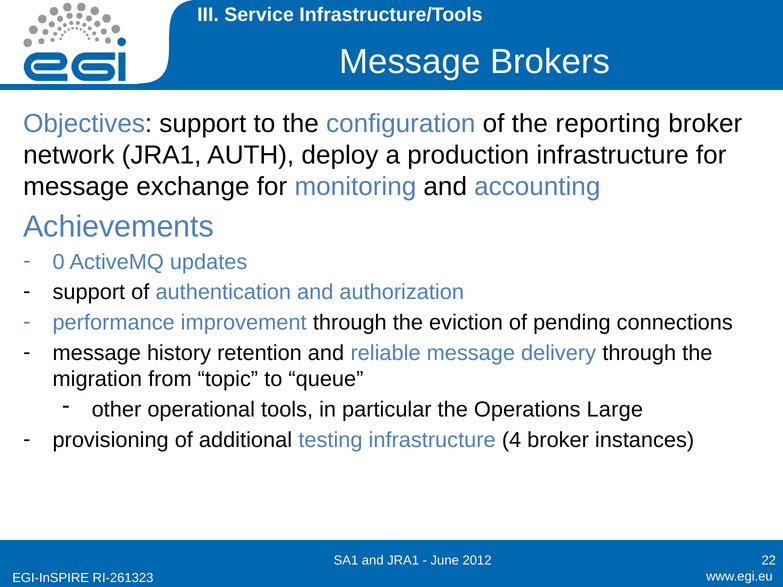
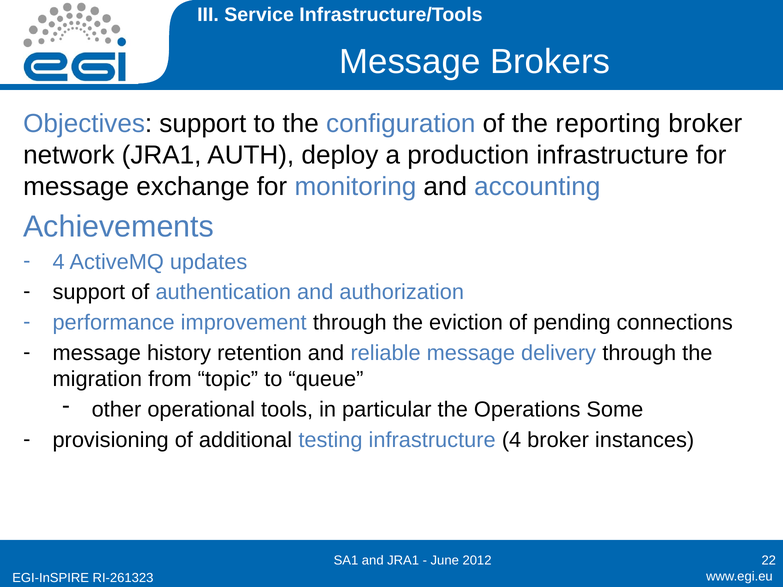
0: 0 -> 4 (59, 262)
Large: Large -> Some (615, 410)
